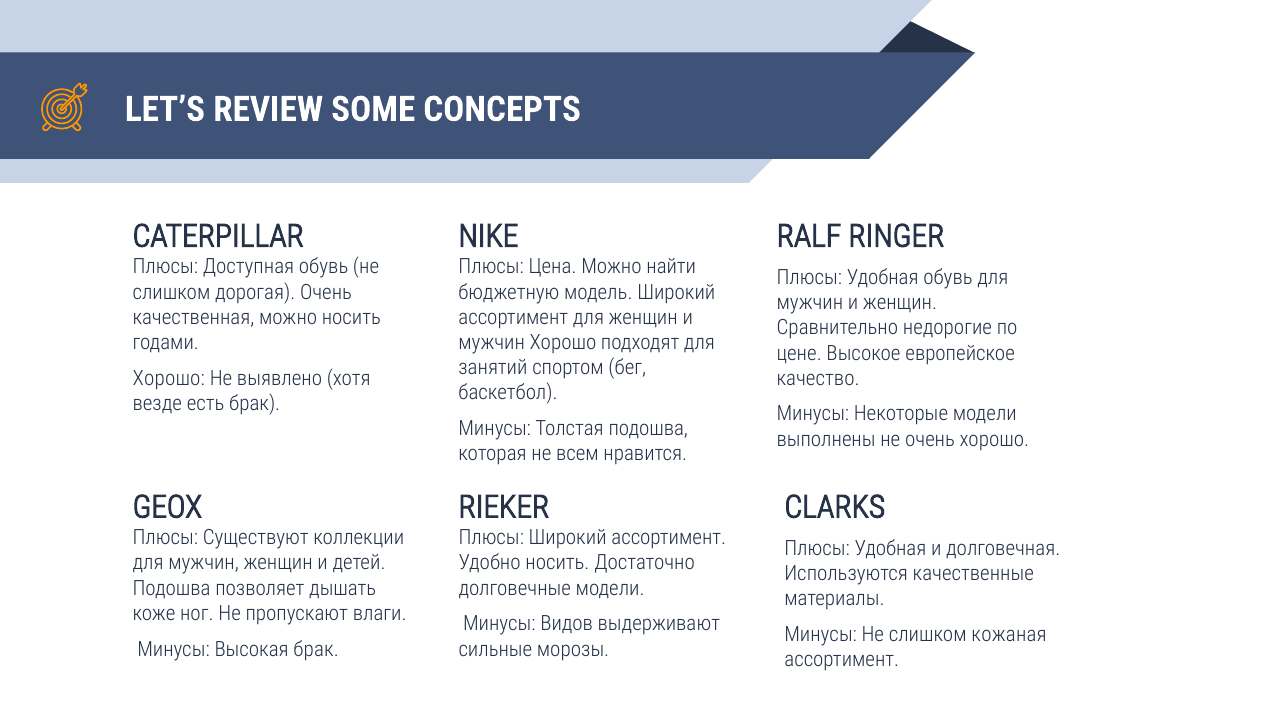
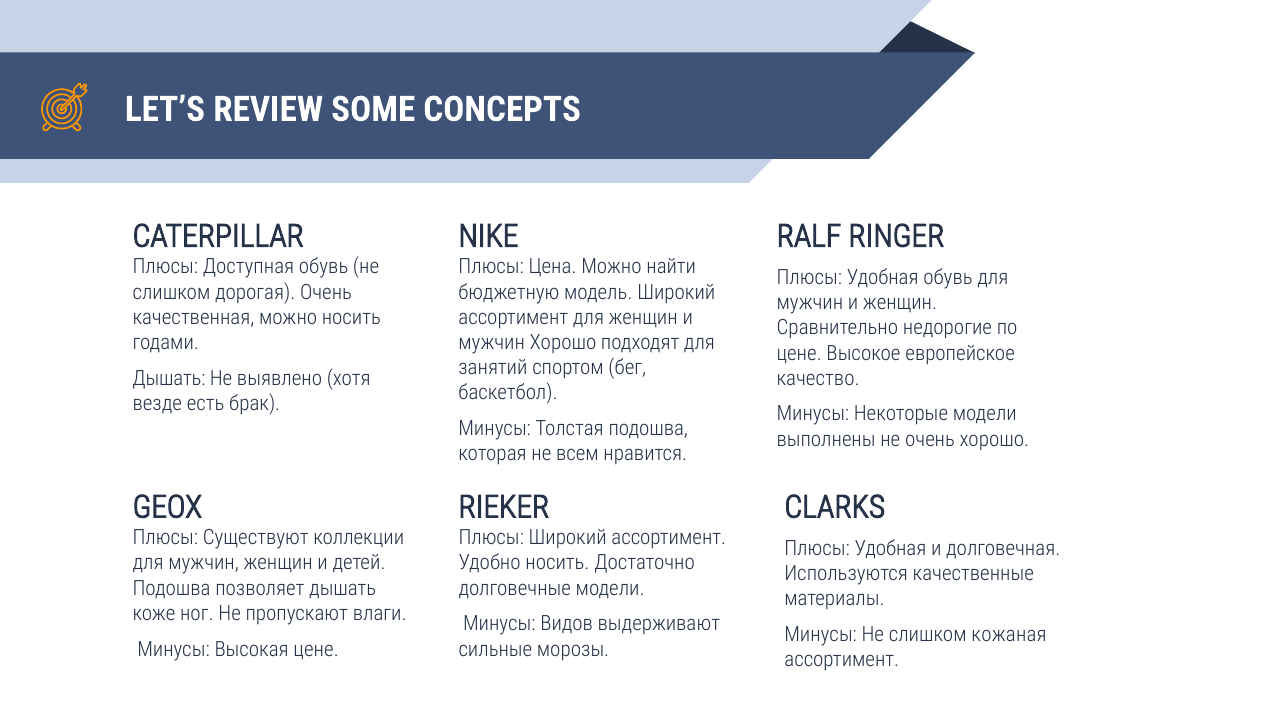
Хорошо: Хорошо -> Дышать (169, 378)
Высокая брак: брак -> цене (316, 649)
